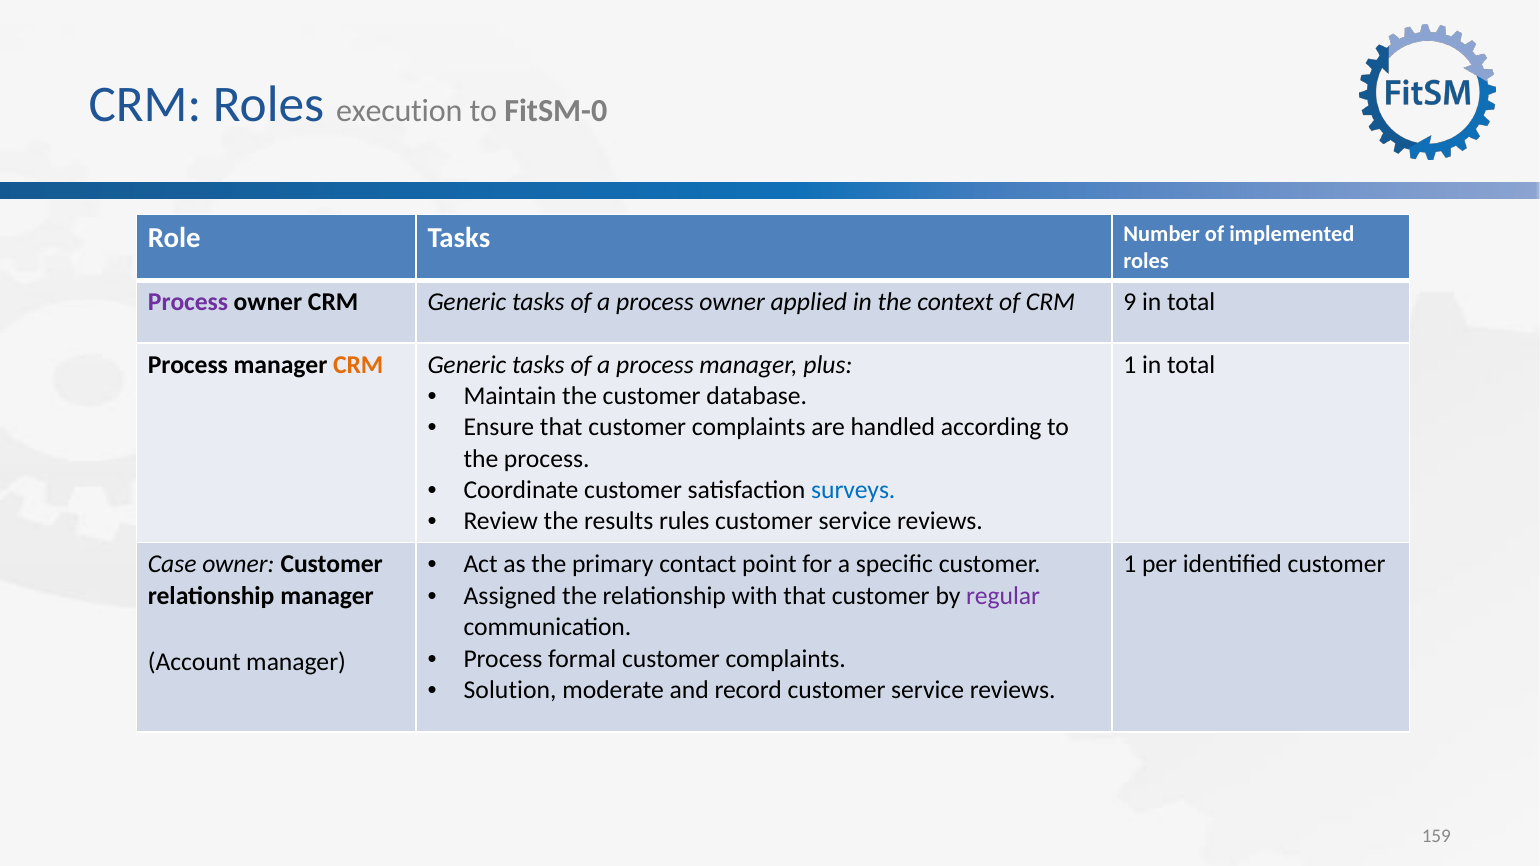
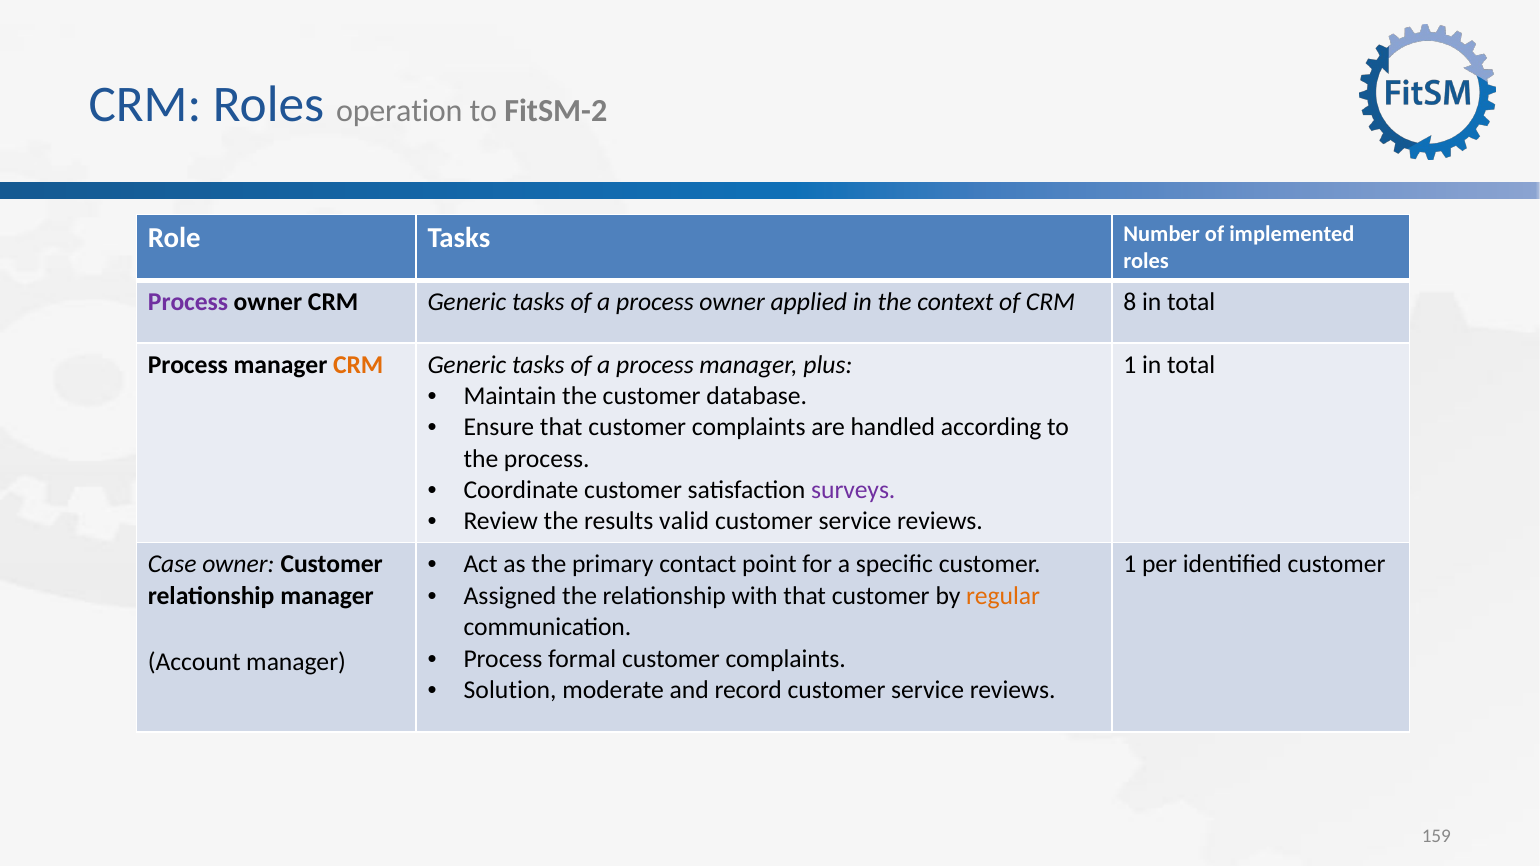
execution: execution -> operation (399, 111)
FitSM-0: FitSM-0 -> FitSM-2 (556, 111)
9: 9 -> 8 (1130, 302)
surveys colour: blue -> purple (853, 490)
rules: rules -> valid (684, 522)
regular colour: purple -> orange (1003, 596)
